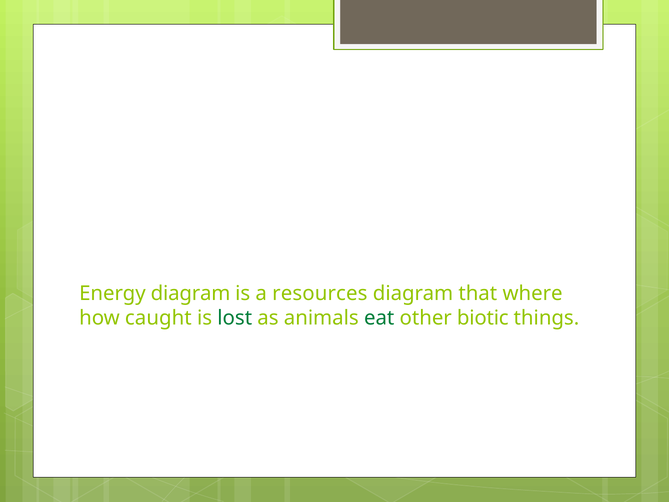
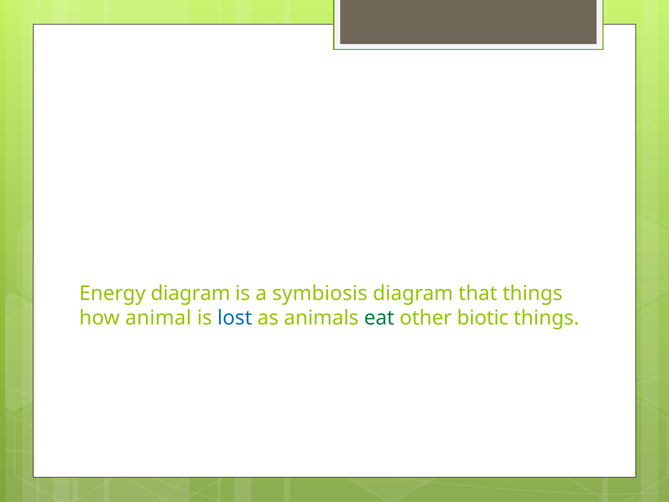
resources: resources -> symbiosis (320, 294)
that where: where -> things (533, 294)
caught: caught -> animal (158, 318)
lost colour: green -> blue (235, 318)
